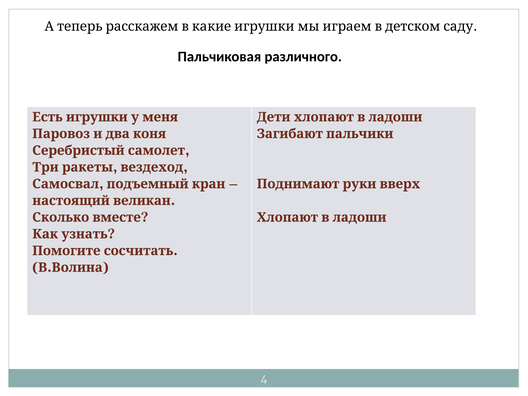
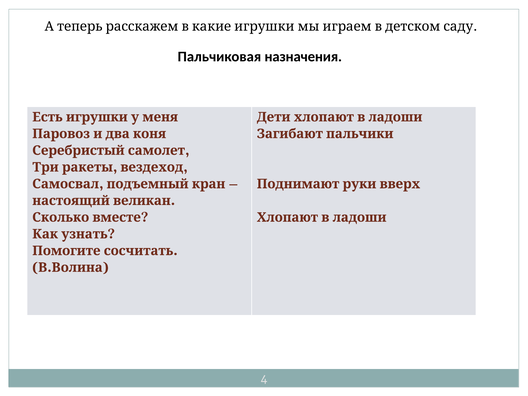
различного: различного -> назначения (303, 57)
